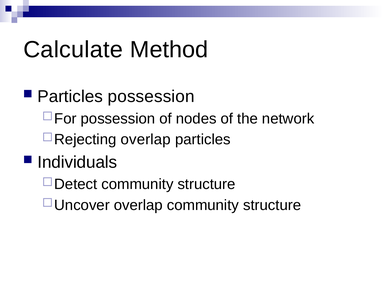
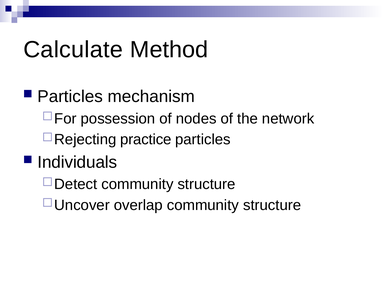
Particles possession: possession -> mechanism (151, 97)
overlap: overlap -> practice (146, 139)
